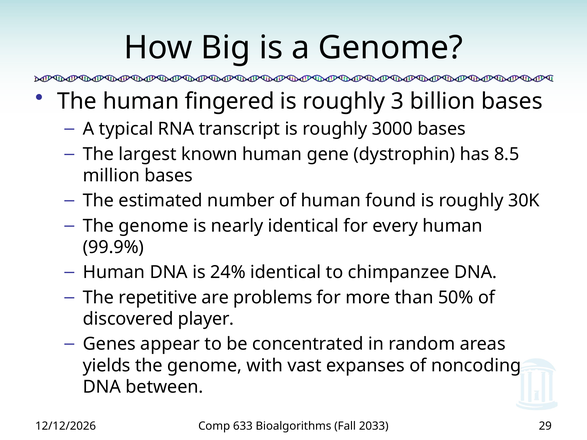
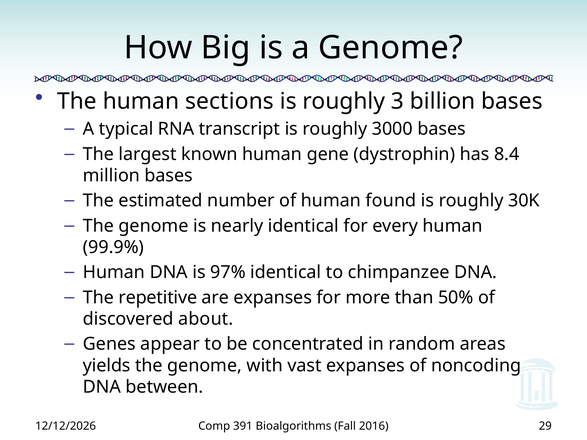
fingered: fingered -> sections (229, 101)
8.5: 8.5 -> 8.4 (507, 154)
24%: 24% -> 97% (228, 273)
are problems: problems -> expanses (273, 298)
player: player -> about (206, 319)
633: 633 -> 391 (243, 426)
2033: 2033 -> 2016 (374, 426)
